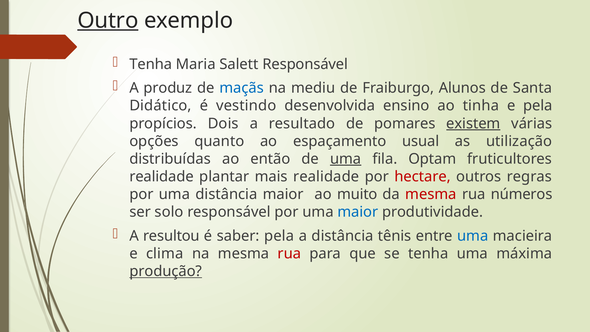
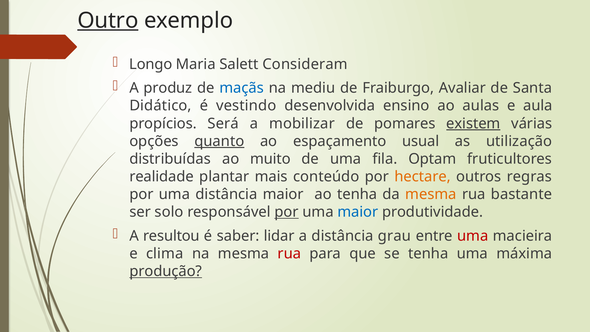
Tenha: Tenha -> Longo (151, 64)
Salett Responsável: Responsável -> Consideram (305, 64)
Alunos: Alunos -> Avaliar (462, 88)
tinha: tinha -> aulas (481, 106)
e pela: pela -> aula (538, 106)
Dois: Dois -> Será (223, 123)
resultado: resultado -> mobilizar (302, 123)
quanto underline: none -> present (219, 141)
então: então -> muito (270, 159)
uma underline: present -> none (346, 159)
mais realidade: realidade -> conteúdo (326, 177)
hectare colour: red -> orange (423, 177)
ao muito: muito -> tenha (357, 194)
mesma colour: red -> orange (431, 194)
números: números -> bastante (522, 194)
por underline: none -> present (287, 212)
saber pela: pela -> lidar (279, 236)
tênis: tênis -> grau (394, 236)
uma colour: blue -> red (473, 236)
